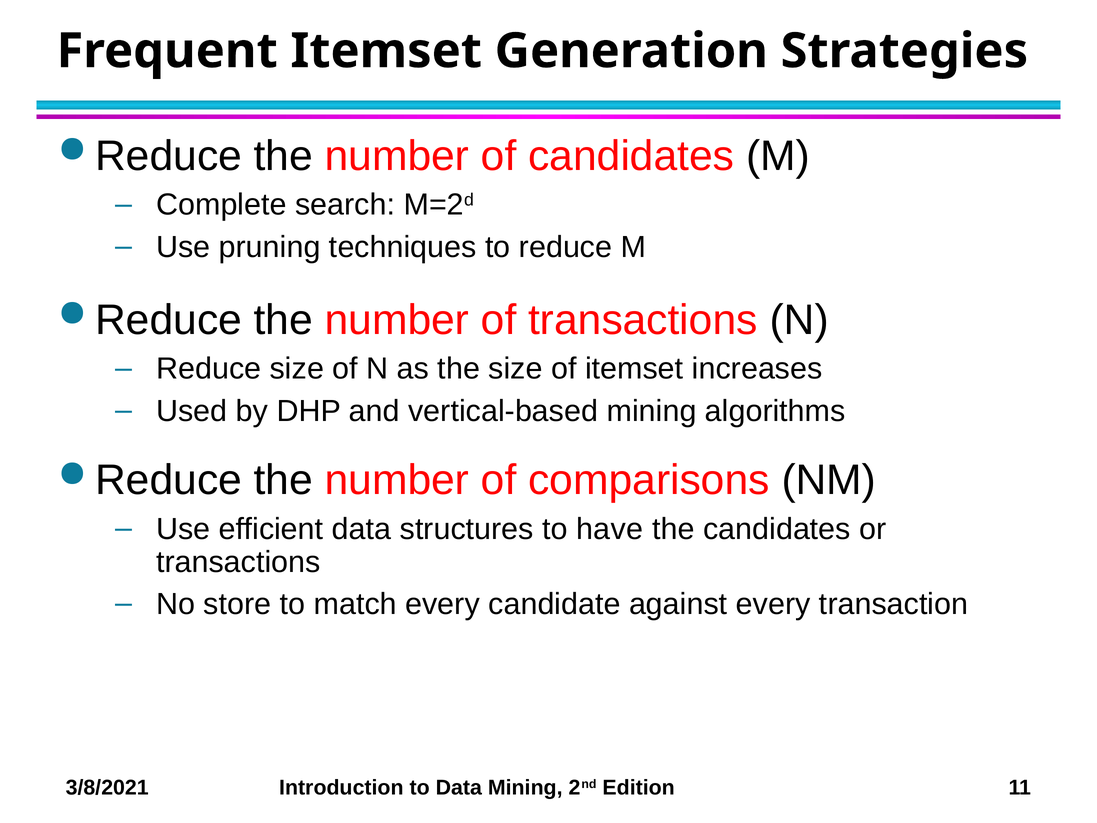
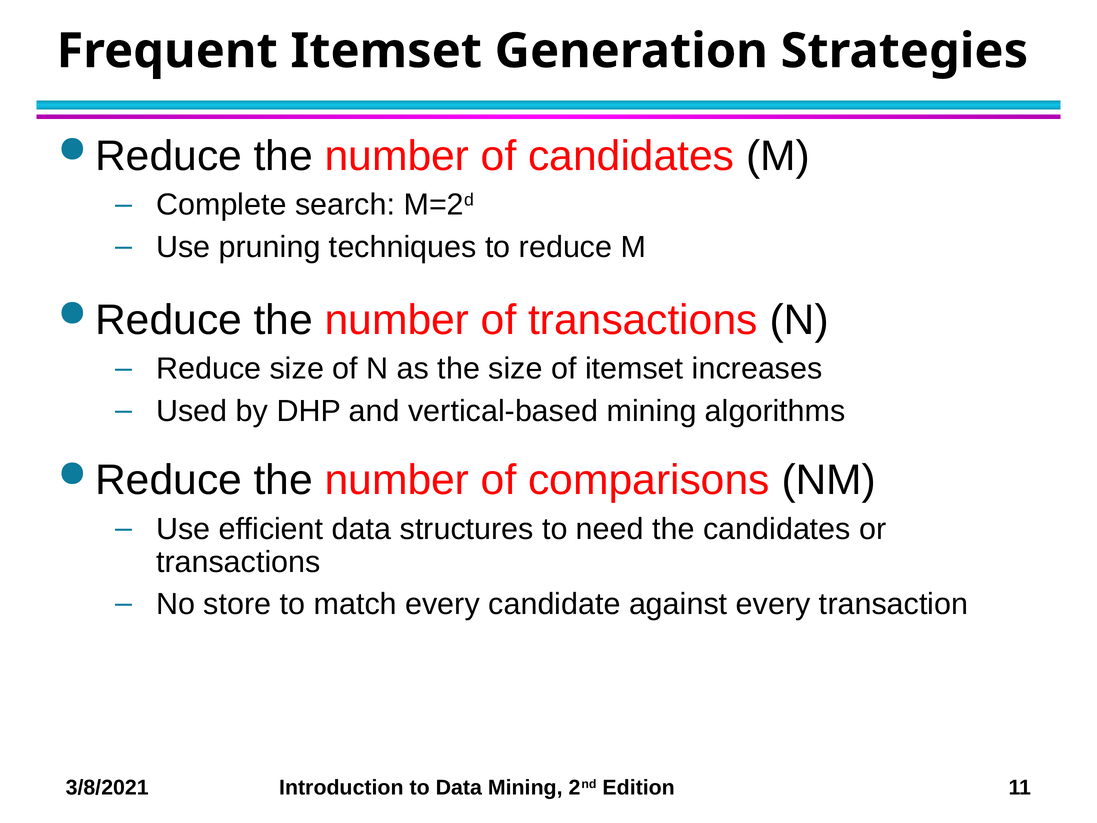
have: have -> need (610, 529)
